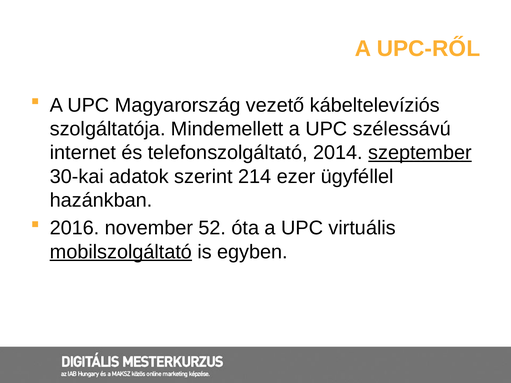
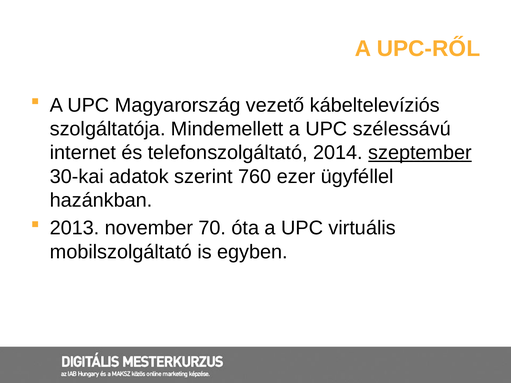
214: 214 -> 760 (255, 177)
2016: 2016 -> 2013 (75, 228)
52: 52 -> 70 (212, 228)
mobilszolgáltató underline: present -> none (121, 252)
